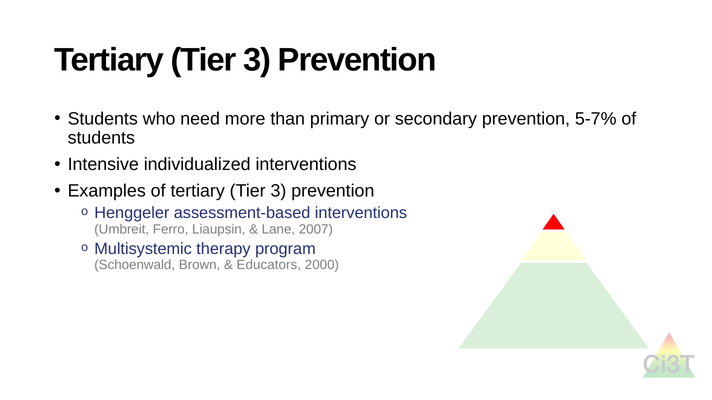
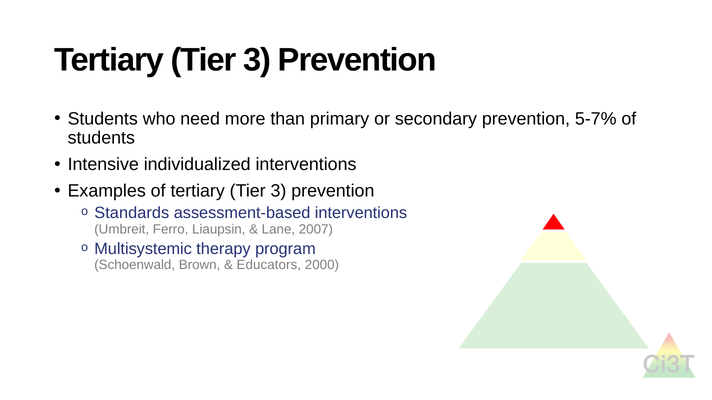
Henggeler: Henggeler -> Standards (132, 213)
